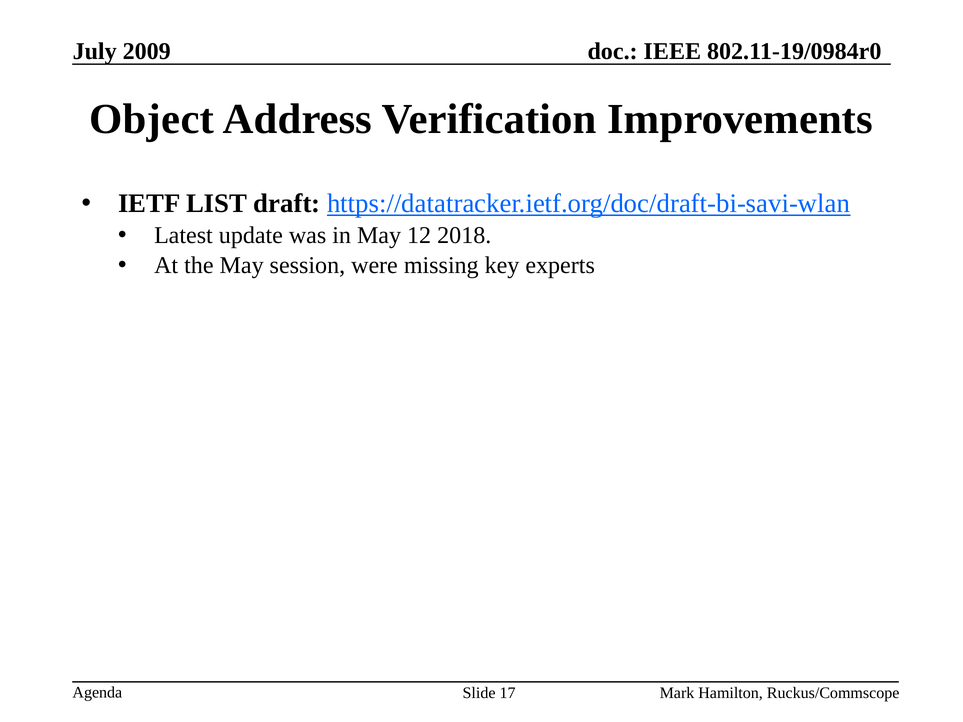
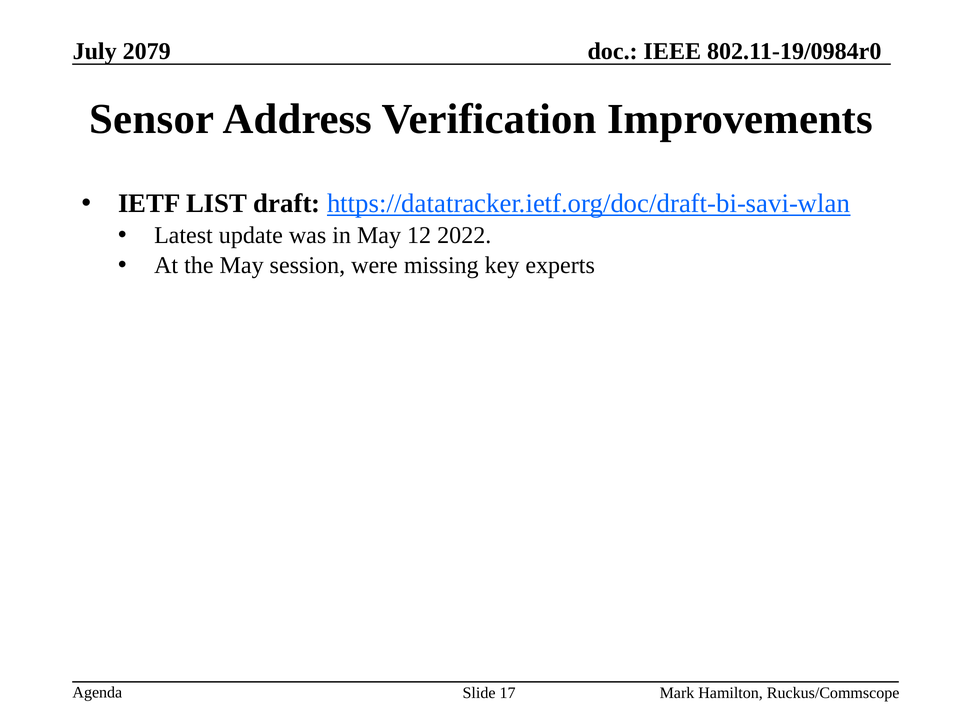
2009: 2009 -> 2079 (147, 51)
Object: Object -> Sensor (152, 119)
2018: 2018 -> 2022 (464, 235)
